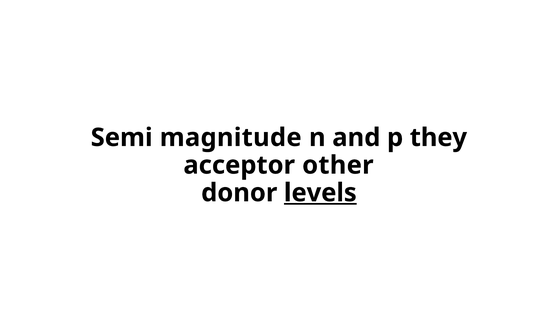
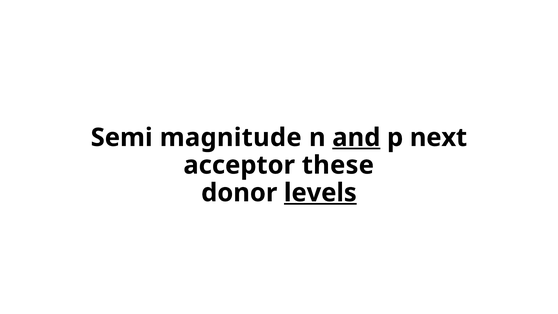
and underline: none -> present (356, 138)
they: they -> next (438, 138)
other: other -> these (338, 165)
